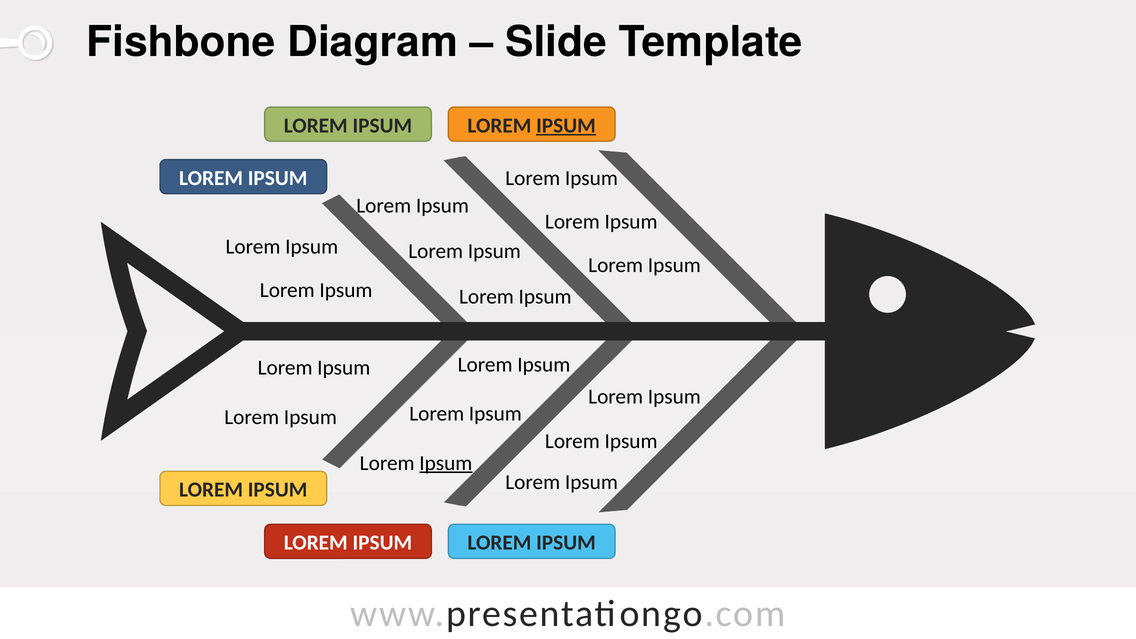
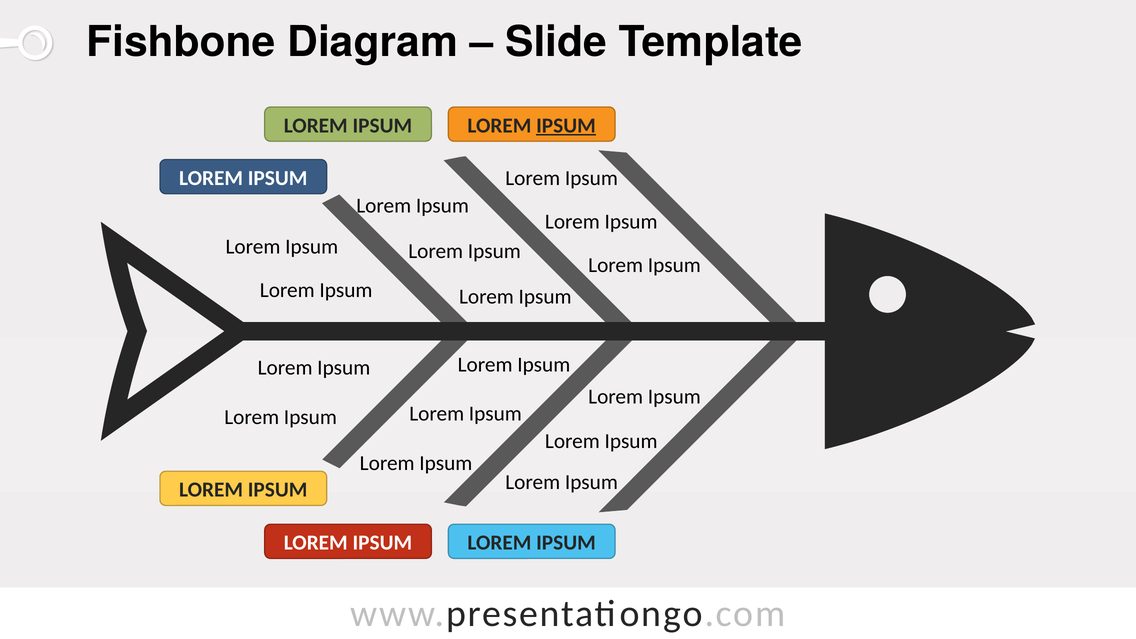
Ipsum underline: present -> none (446, 463)
